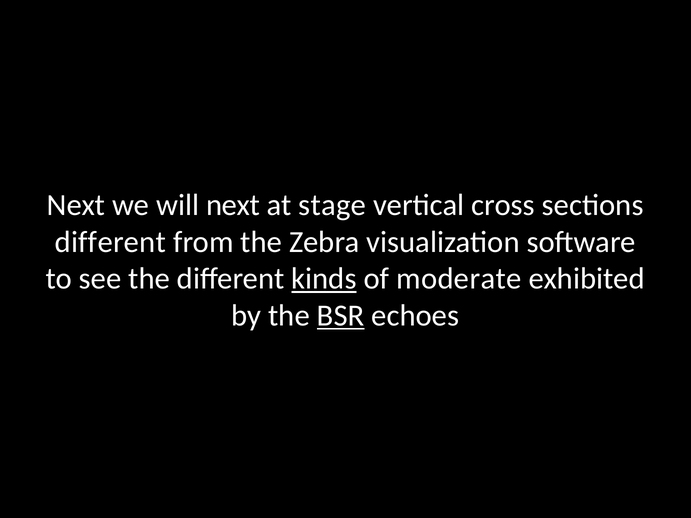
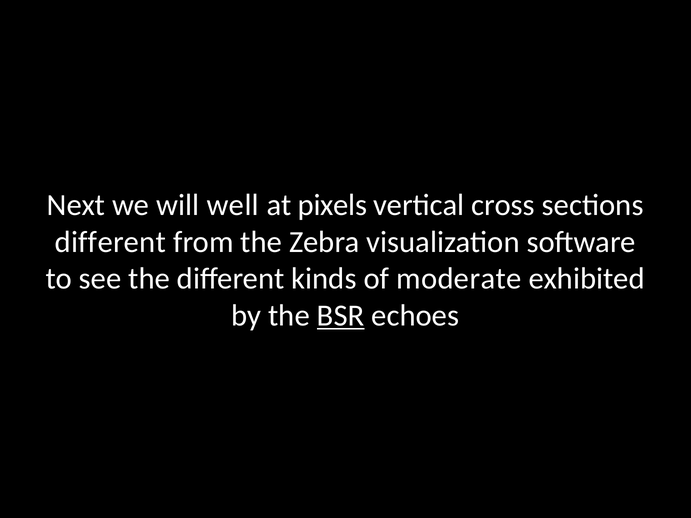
will next: next -> well (233, 205)
stage: stage -> pixels (332, 205)
kinds underline: present -> none (324, 279)
